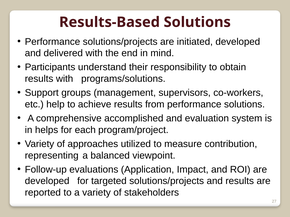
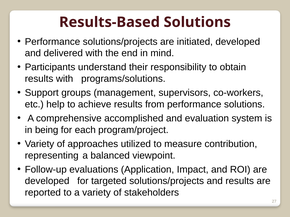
helps: helps -> being (47, 130)
